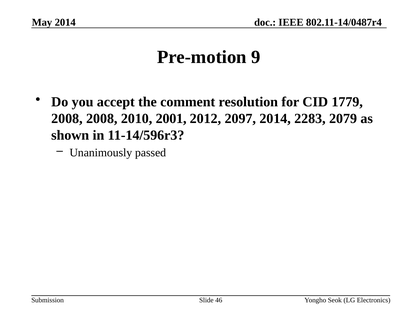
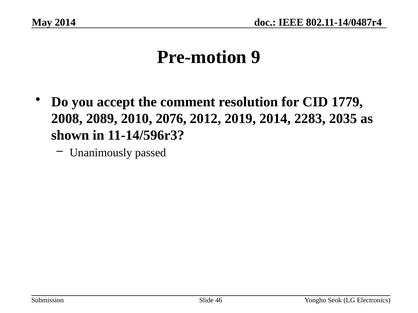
2008 2008: 2008 -> 2089 (102, 119)
2001: 2001 -> 2076 (171, 119)
2097: 2097 -> 2019 (240, 119)
2079: 2079 -> 2035 (343, 119)
